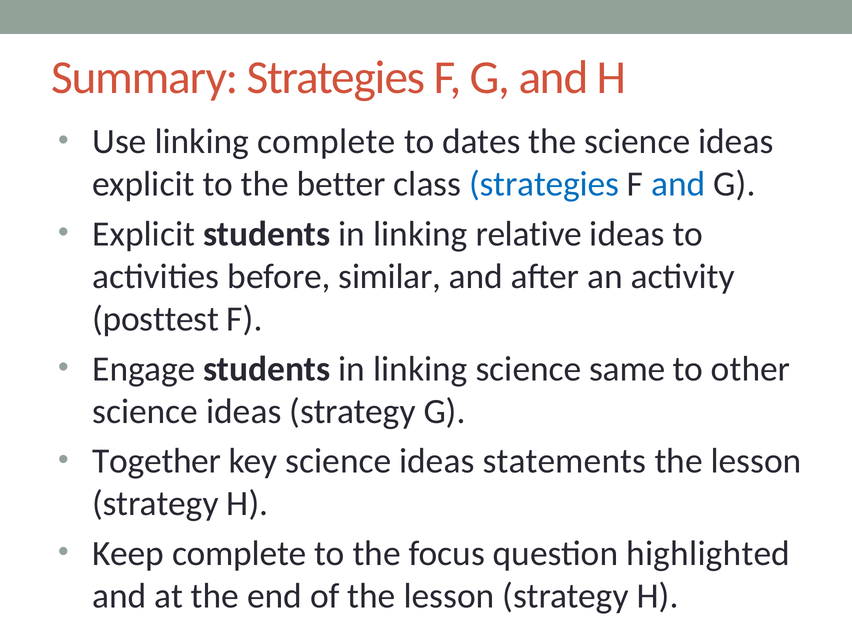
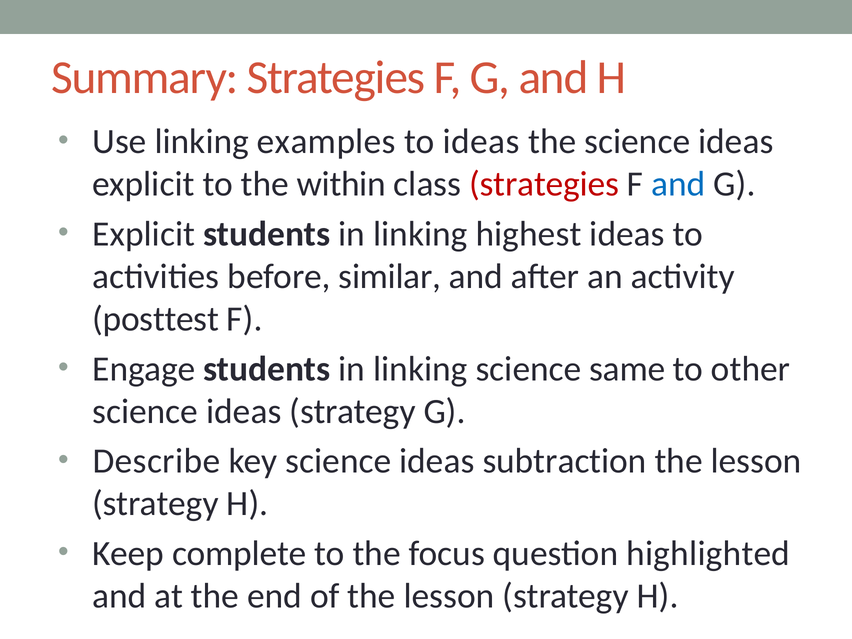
linking complete: complete -> examples (326, 142)
to dates: dates -> ideas (481, 142)
better: better -> within (341, 184)
strategies colour: blue -> red (544, 184)
relative: relative -> highest (529, 234)
Together: Together -> Describe (156, 461)
statements: statements -> subtraction (565, 461)
